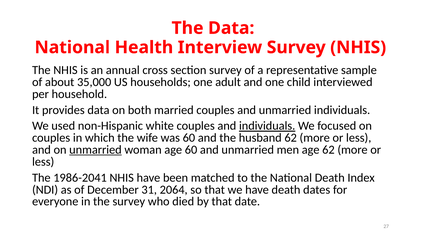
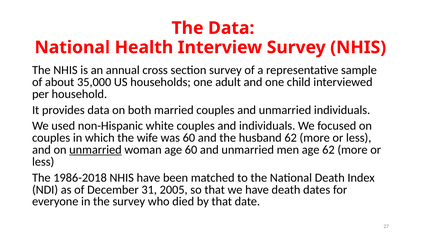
individuals underline: present -> none (267, 126)
1986-2041: 1986-2041 -> 1986-2018 (80, 178)
2064: 2064 -> 2005 (174, 189)
